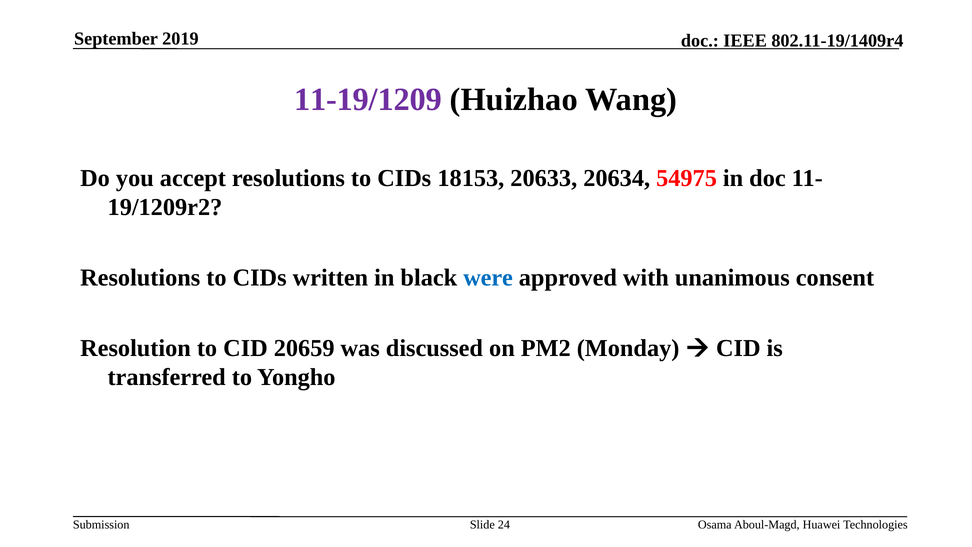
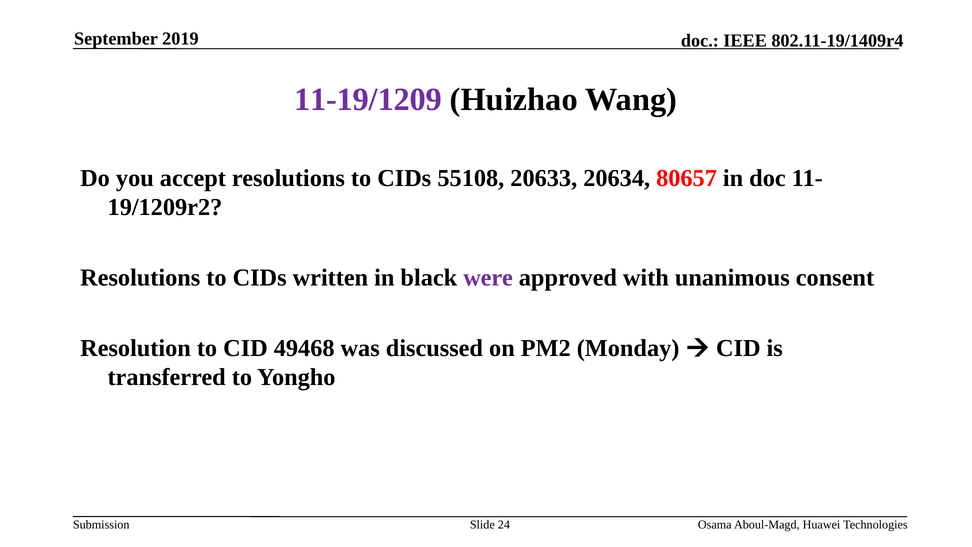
18153: 18153 -> 55108 (471, 178)
54975: 54975 -> 80657 (687, 178)
were colour: blue -> purple (488, 278)
20659: 20659 -> 49468 (304, 348)
